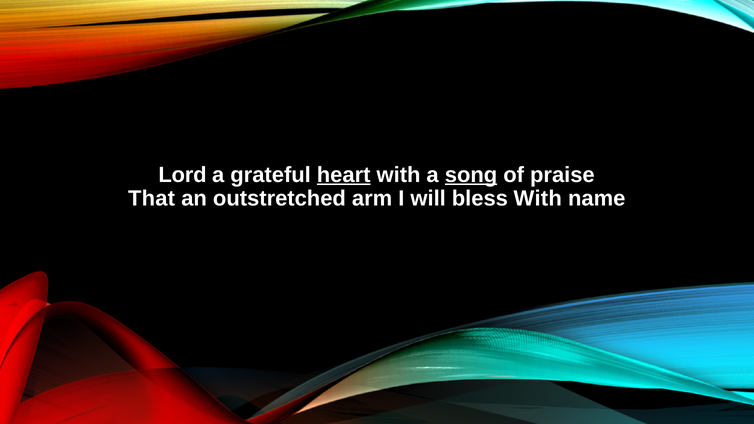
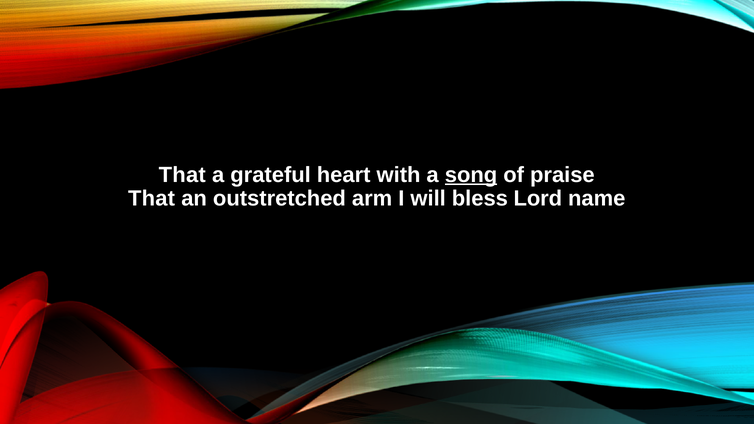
Lord: Lord -> That (182, 175)
heart underline: present -> none (344, 175)
bless With: With -> Lord (538, 199)
